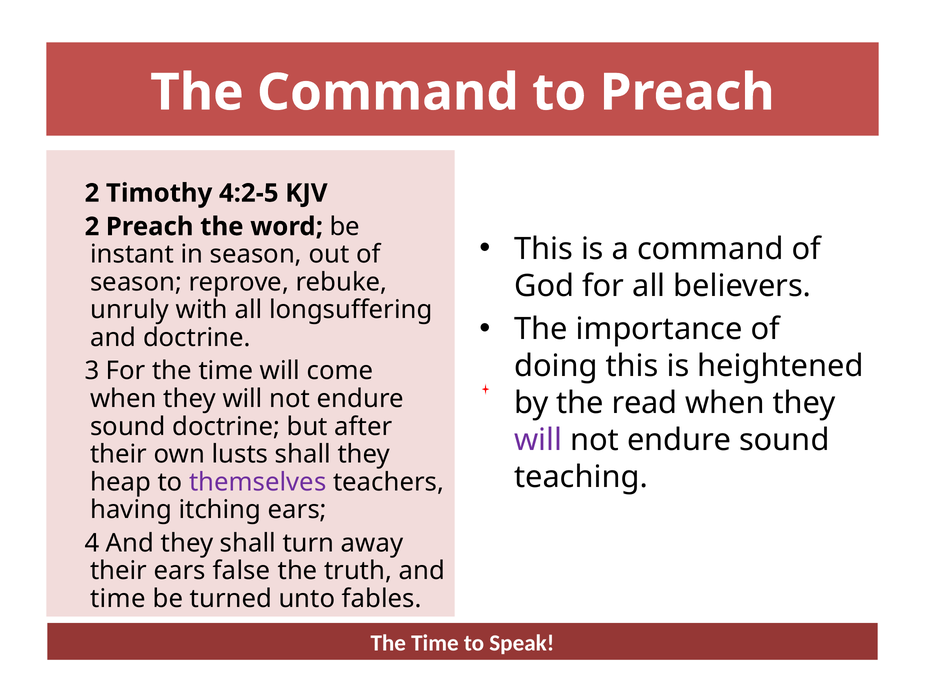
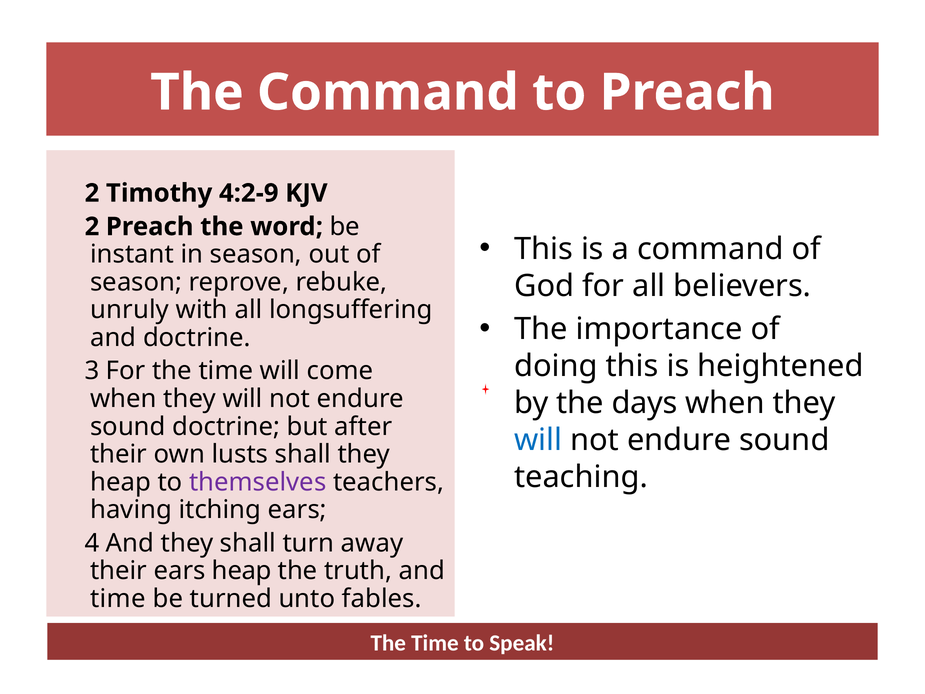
4:2-5: 4:2-5 -> 4:2-9 (249, 193)
read: read -> days (645, 403)
will colour: purple -> blue (538, 440)
ears false: false -> heap (242, 571)
